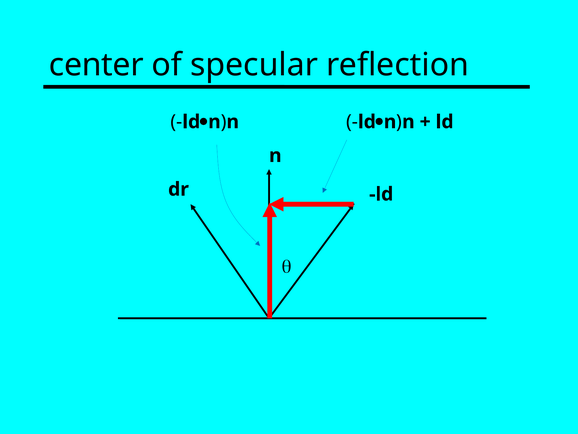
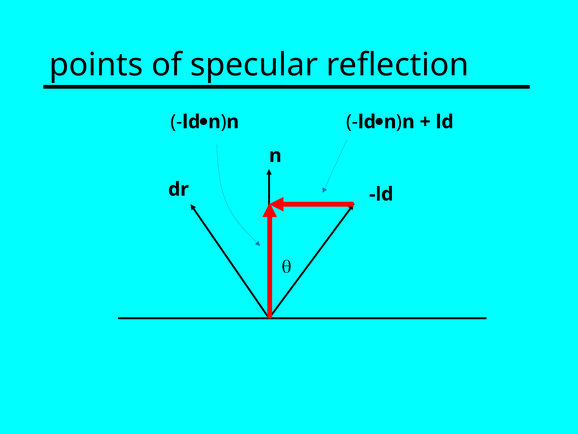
center: center -> points (96, 65)
